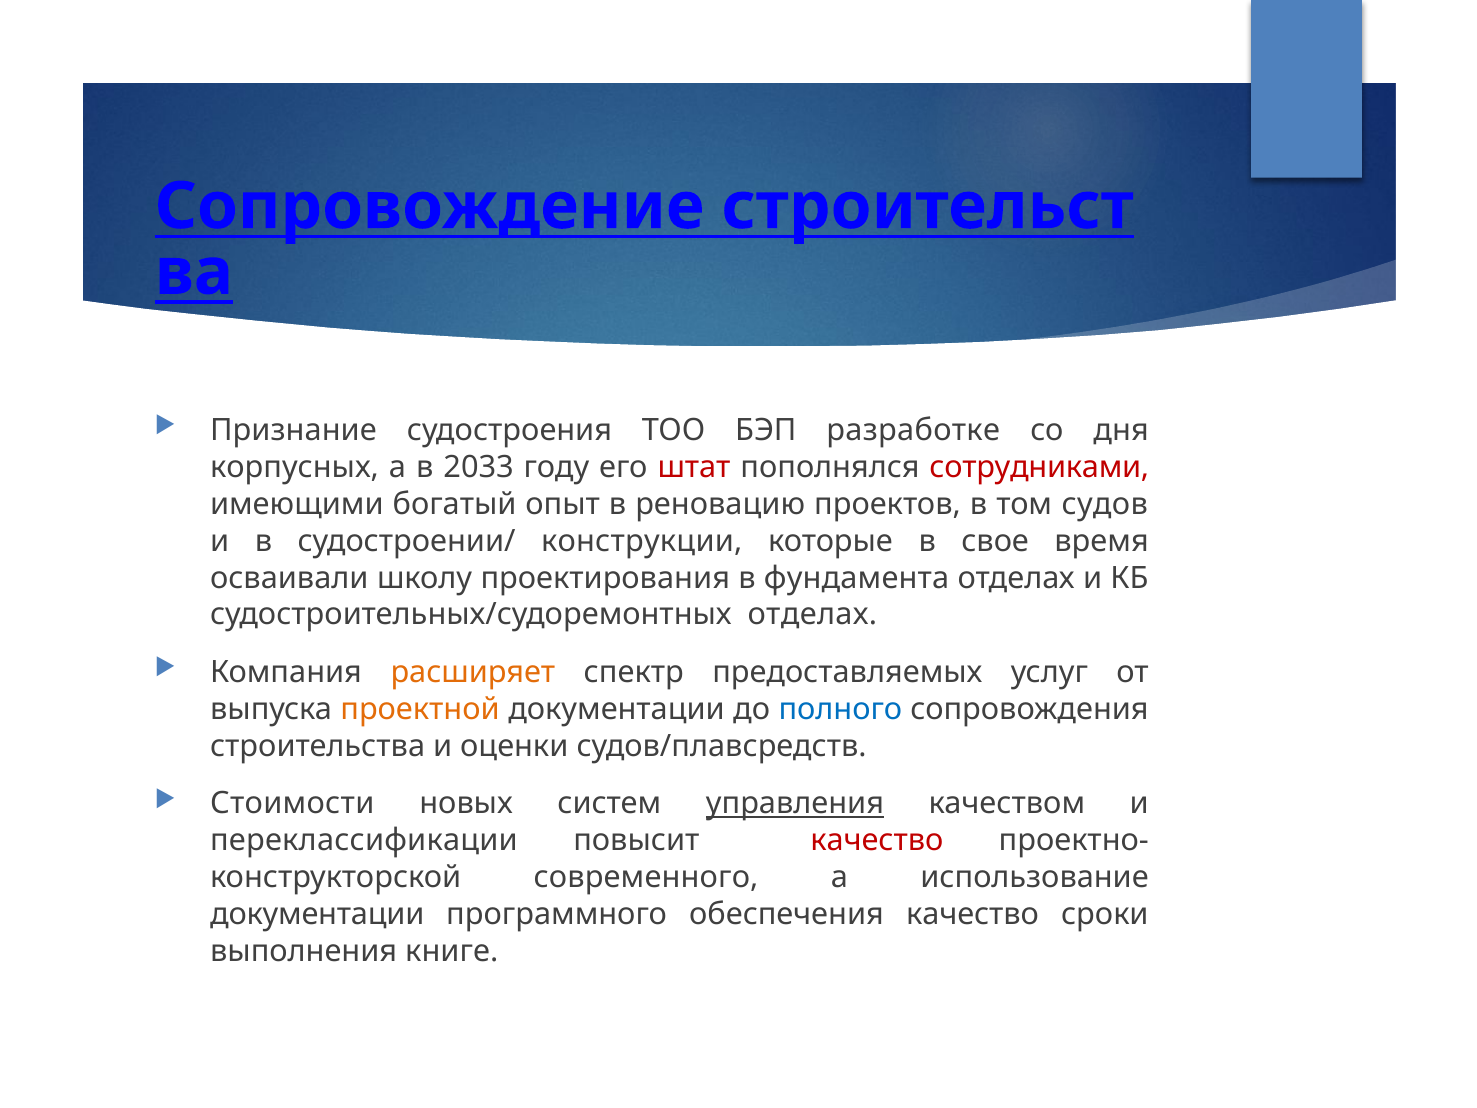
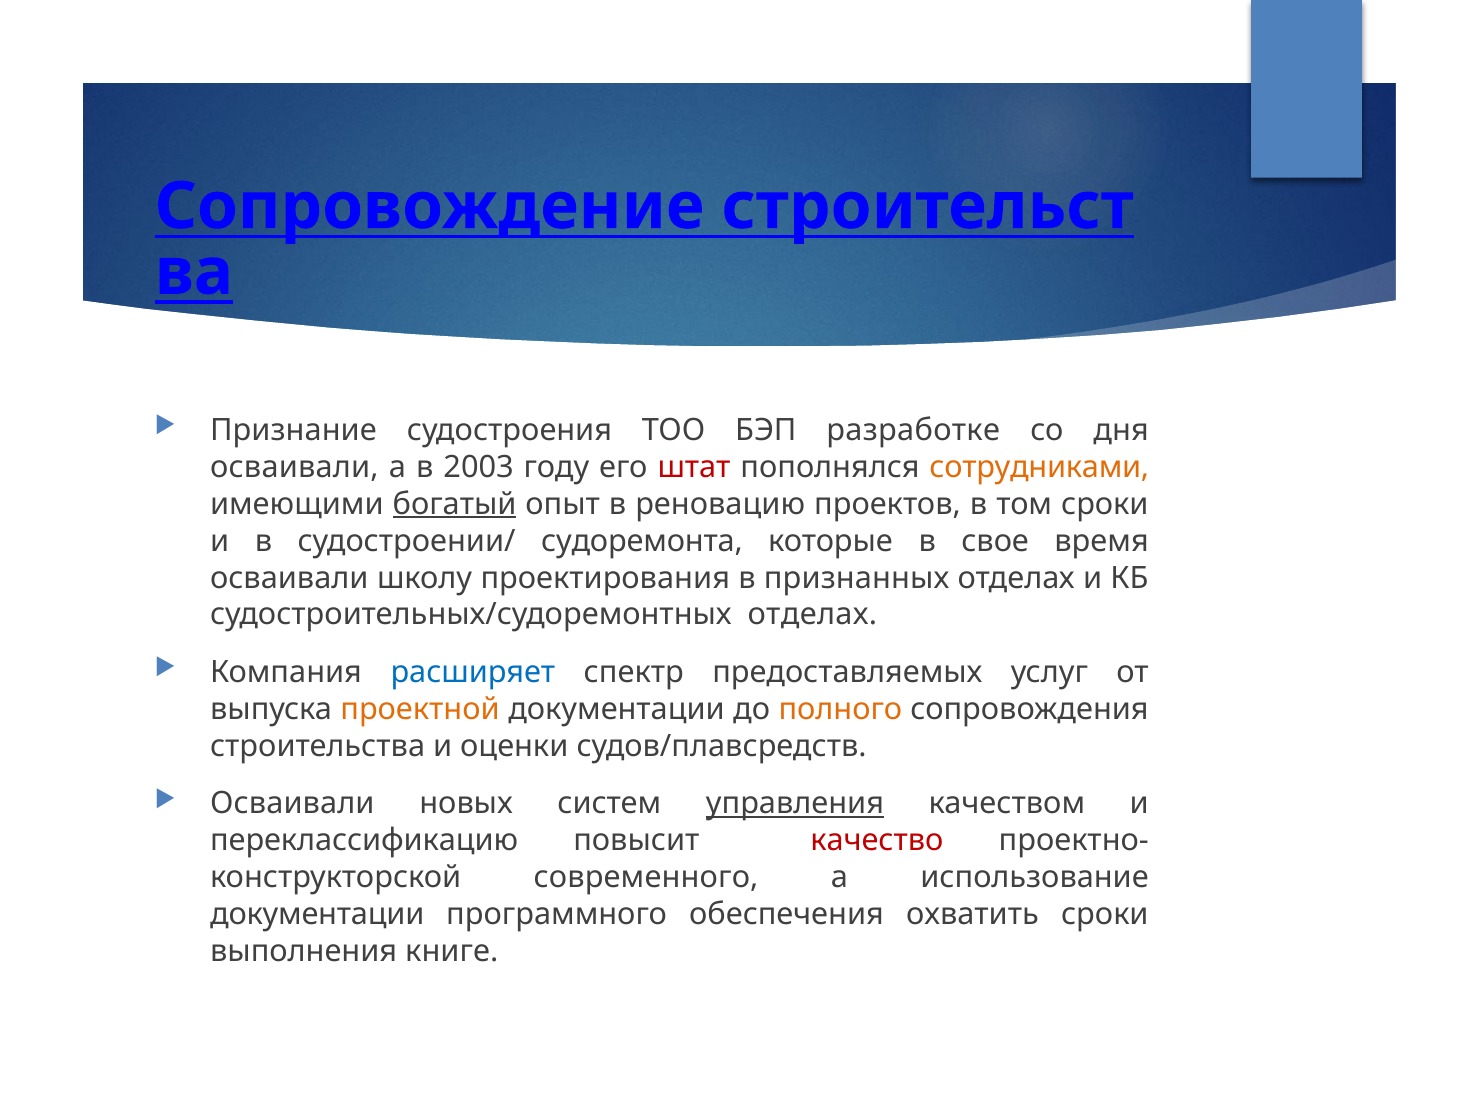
корпусных: корпусных -> осваивали (294, 467)
2033: 2033 -> 2003 (479, 467)
сотрудниками colour: red -> orange (1039, 467)
богатый underline: none -> present (455, 504)
том судов: судов -> сроки (1105, 504)
конструкции: конструкции -> судоремонта (642, 541)
фундамента: фундамента -> признанных (857, 578)
расширяет colour: orange -> blue (473, 672)
полного colour: blue -> orange (840, 709)
Стоимости: Стоимости -> Осваивали (292, 803)
переклассификации: переклассификации -> переклассификацию (364, 840)
обеспечения качество: качество -> охватить (972, 914)
